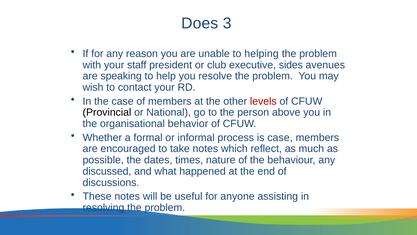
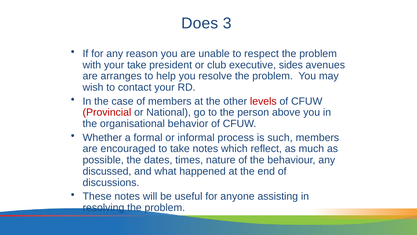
helping: helping -> respect (262, 54)
your staff: staff -> take (137, 65)
speaking: speaking -> arranges (121, 76)
Provincial colour: black -> red (107, 112)
is case: case -> such (280, 137)
